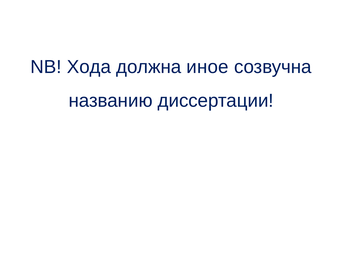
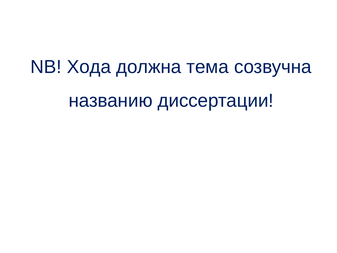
иное: иное -> тема (208, 67)
